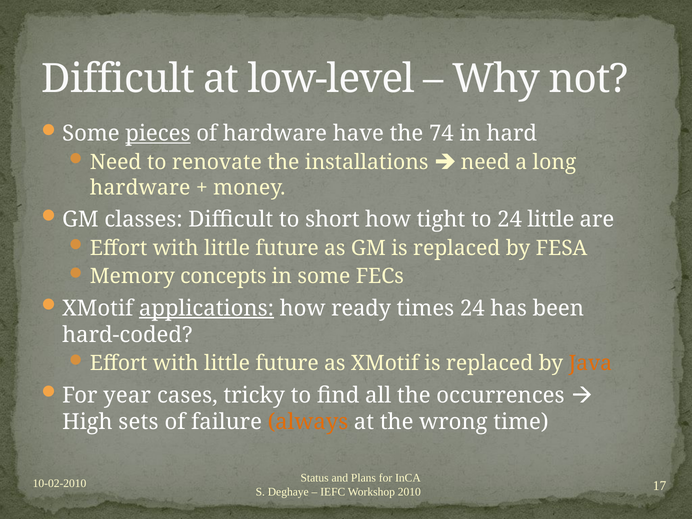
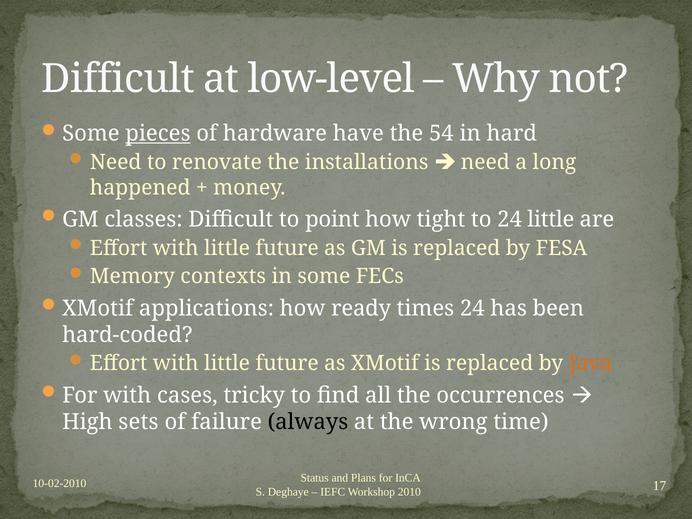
74: 74 -> 54 (441, 134)
hardware: hardware -> happened (140, 188)
short: short -> point (332, 219)
concepts: concepts -> contexts (223, 276)
applications underline: present -> none (206, 308)
For year: year -> with (127, 395)
always colour: orange -> black (308, 422)
